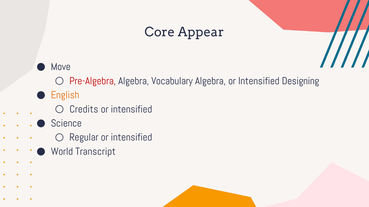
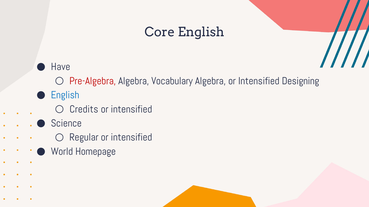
Core Appear: Appear -> English (201, 32)
Move: Move -> Have (61, 67)
English colour: orange -> blue (65, 95)
Transcript: Transcript -> Homepage (96, 152)
